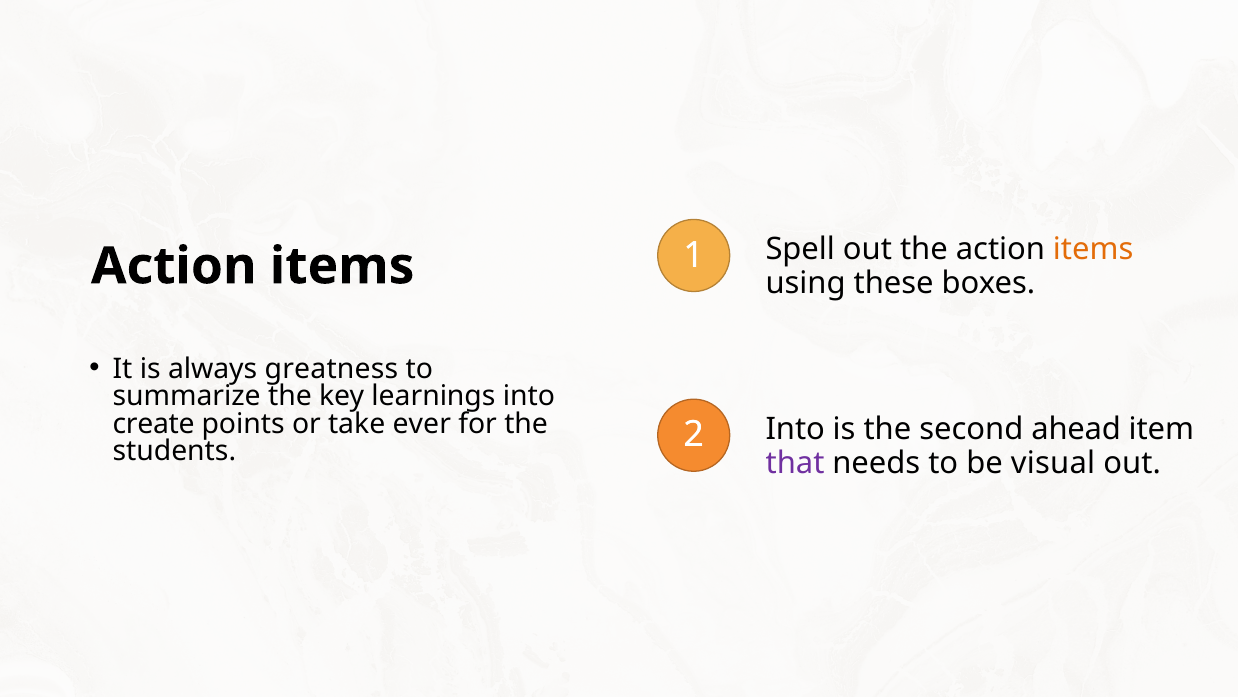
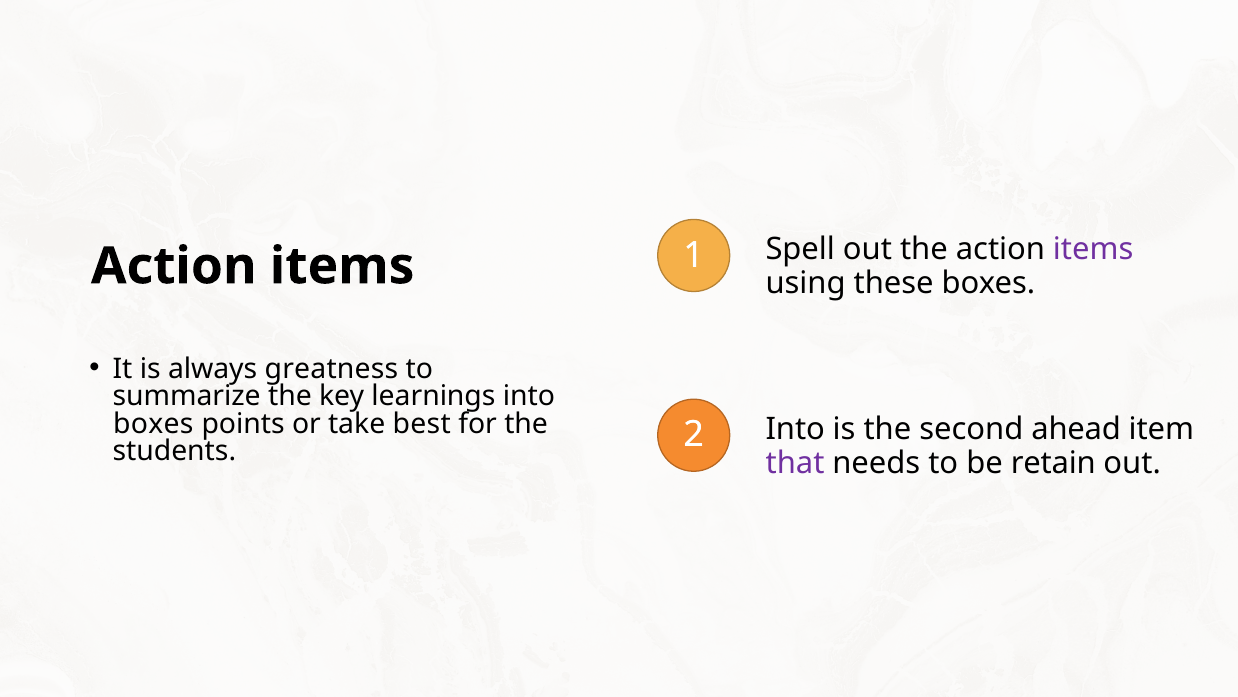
items colour: orange -> purple (1093, 249)
create: create -> boxes (153, 424)
ever: ever -> best (422, 424)
visual: visual -> retain (1053, 462)
